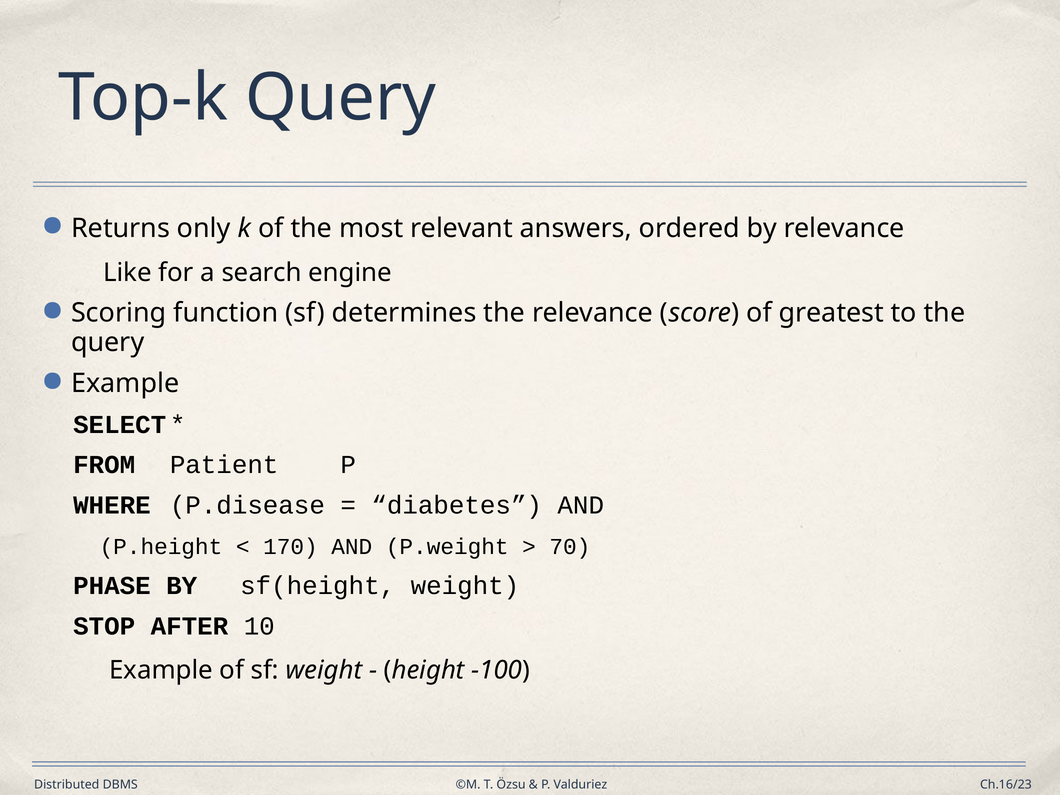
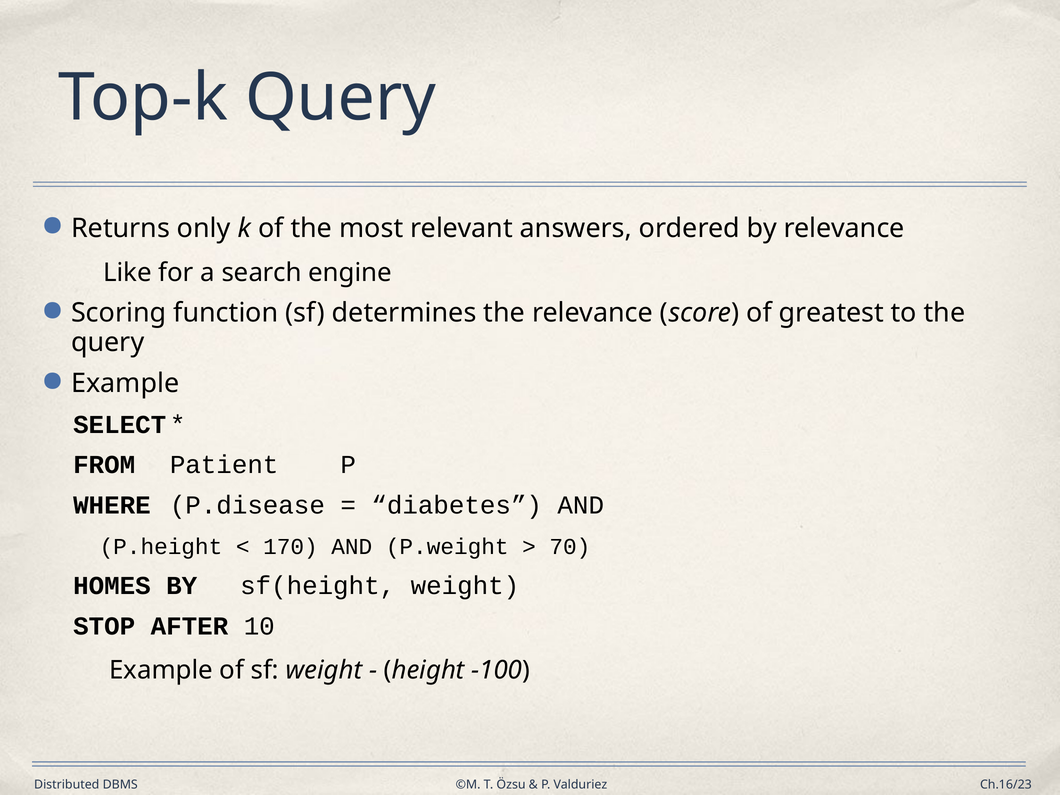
PHASE: PHASE -> HOMES (112, 586)
